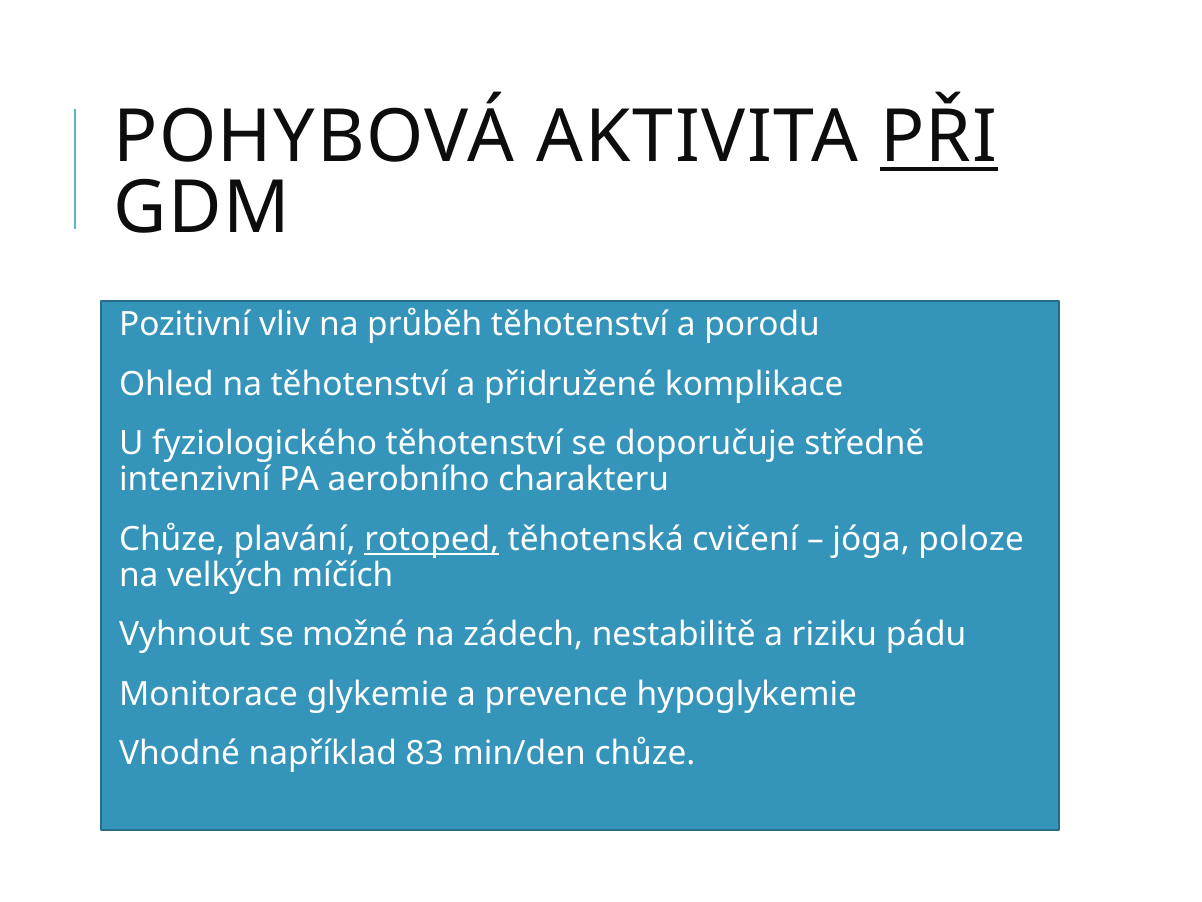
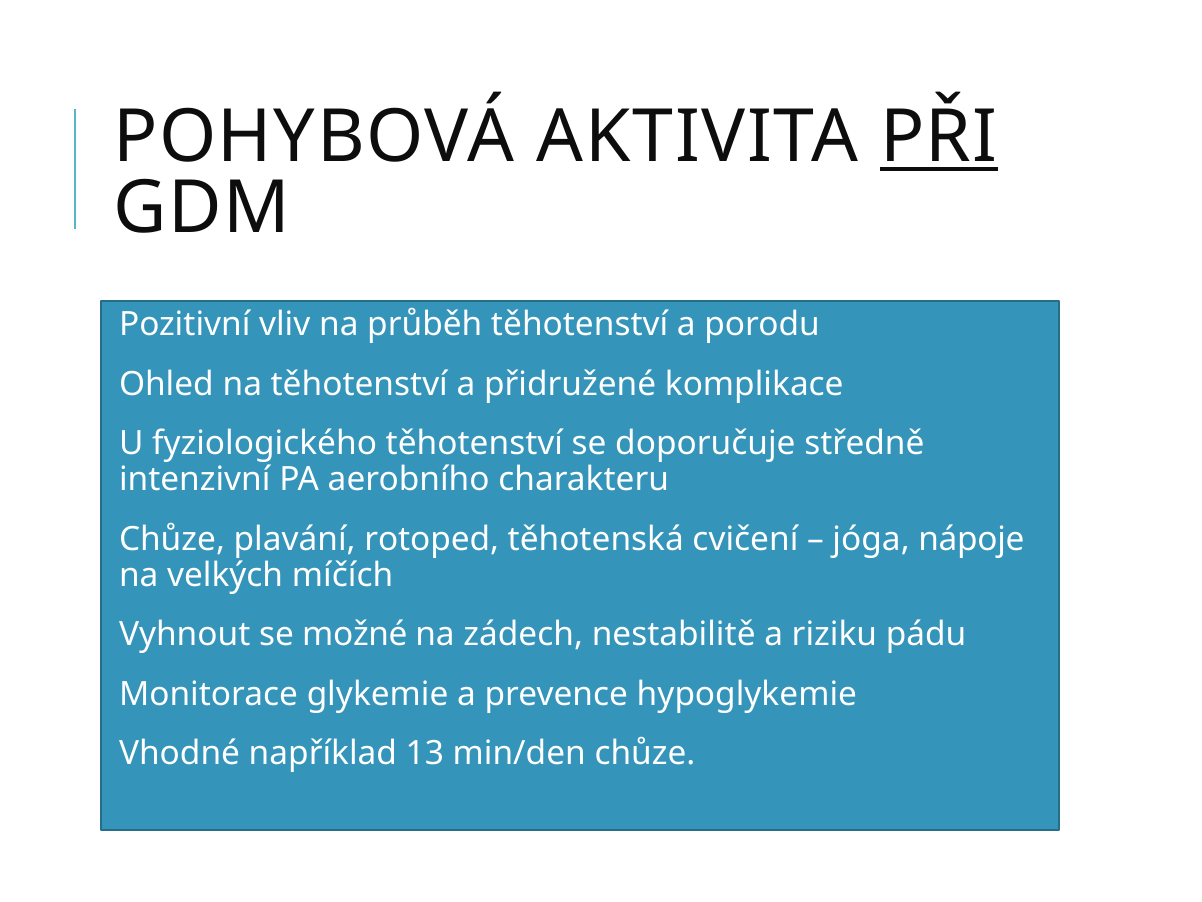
rotoped underline: present -> none (432, 539)
poloze: poloze -> nápoje (971, 539)
83: 83 -> 13 (425, 754)
